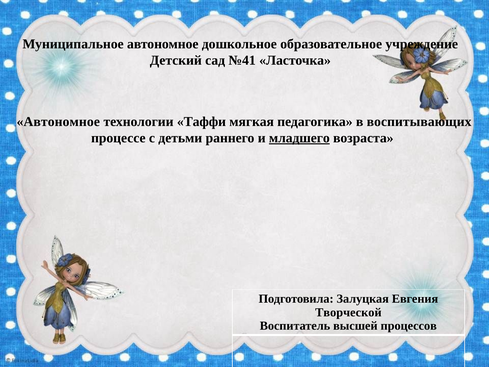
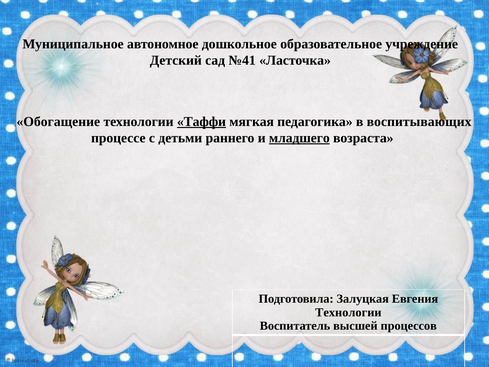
Автономное: Автономное -> Обогащение (58, 122)
Таффи underline: none -> present (201, 122)
Творческой: Творческой -> Технологии (348, 312)
